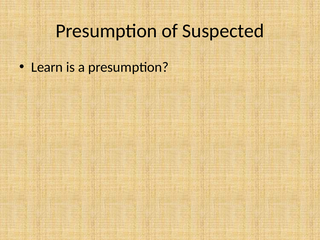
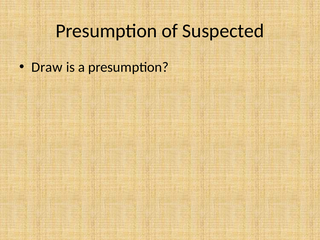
Learn: Learn -> Draw (47, 67)
